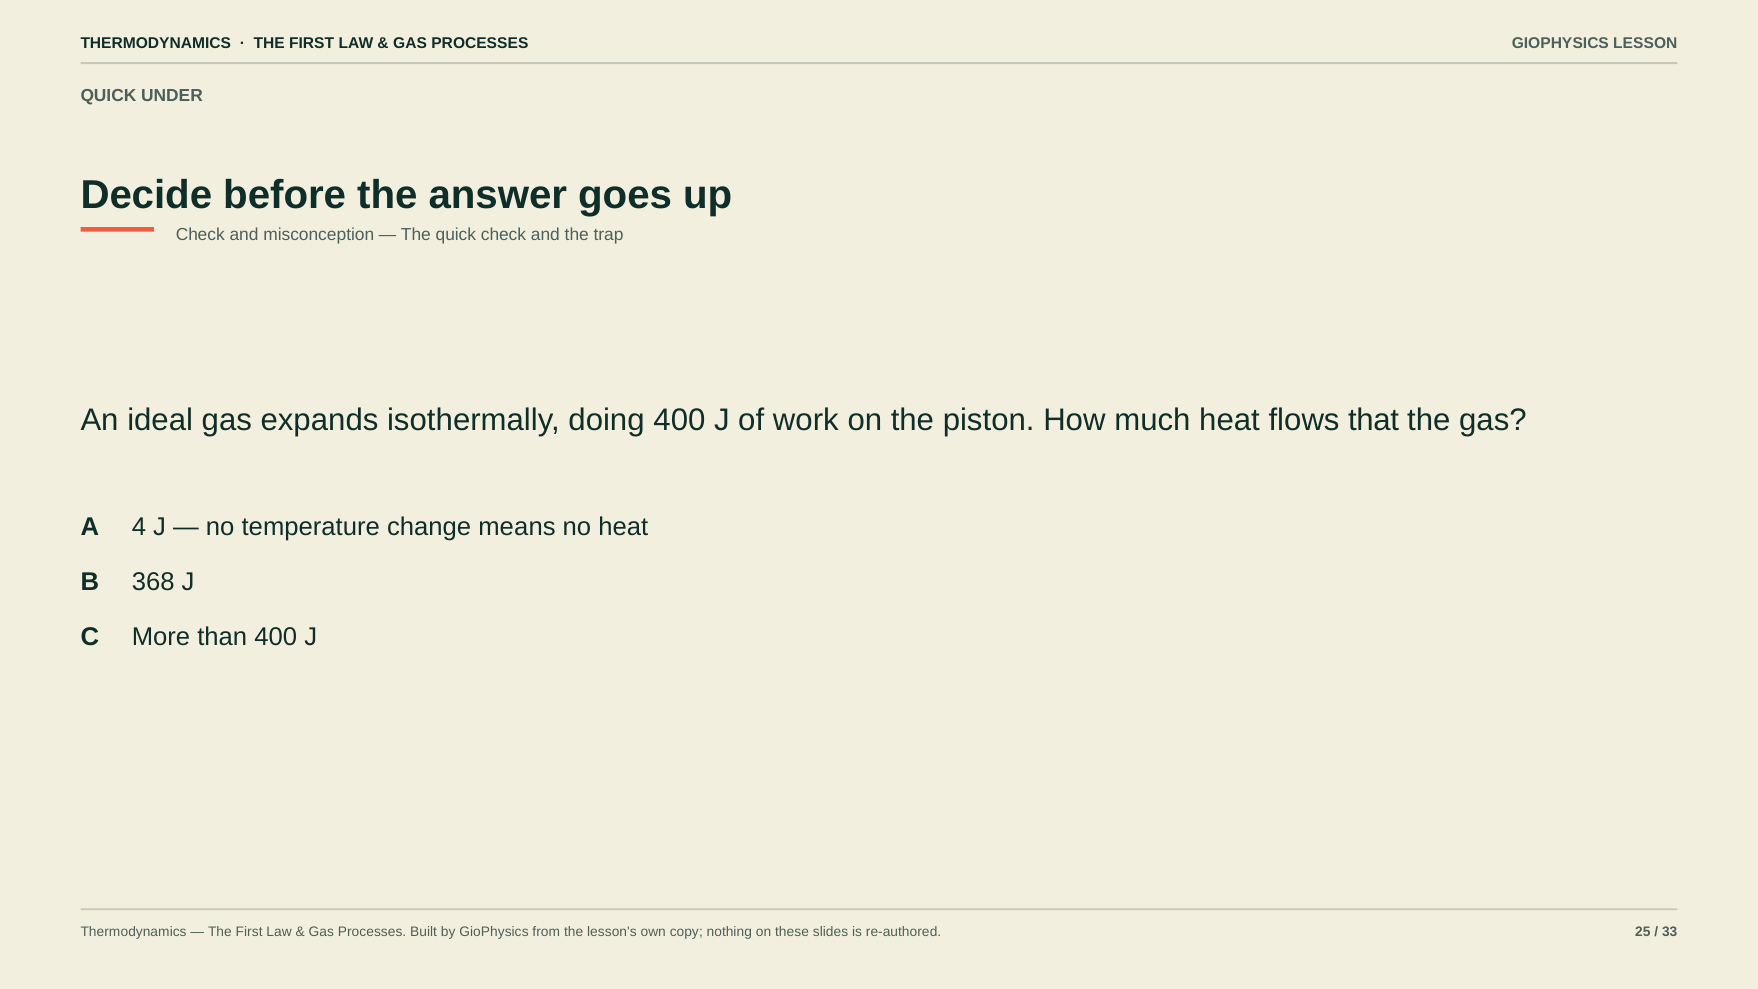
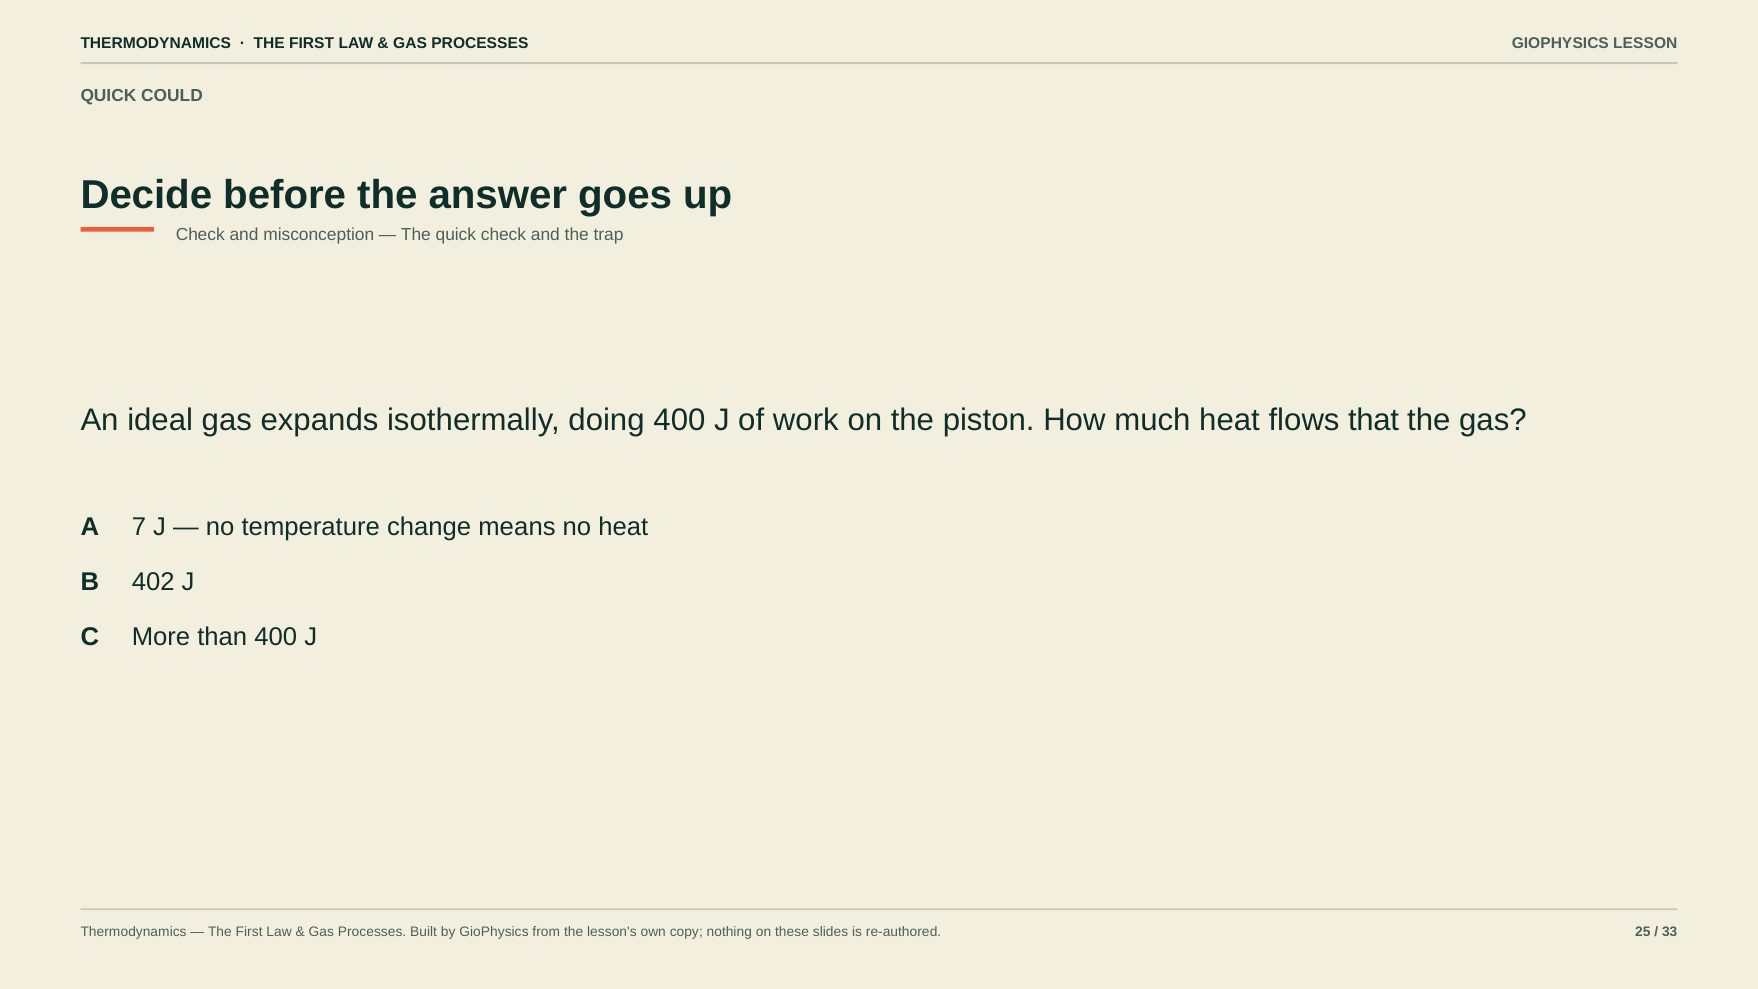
UNDER: UNDER -> COULD (172, 96)
4: 4 -> 7 (139, 527)
368: 368 -> 402 (153, 582)
